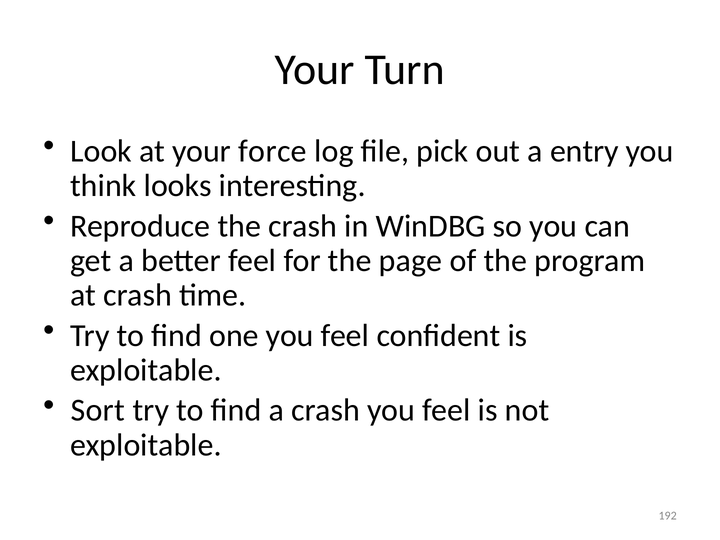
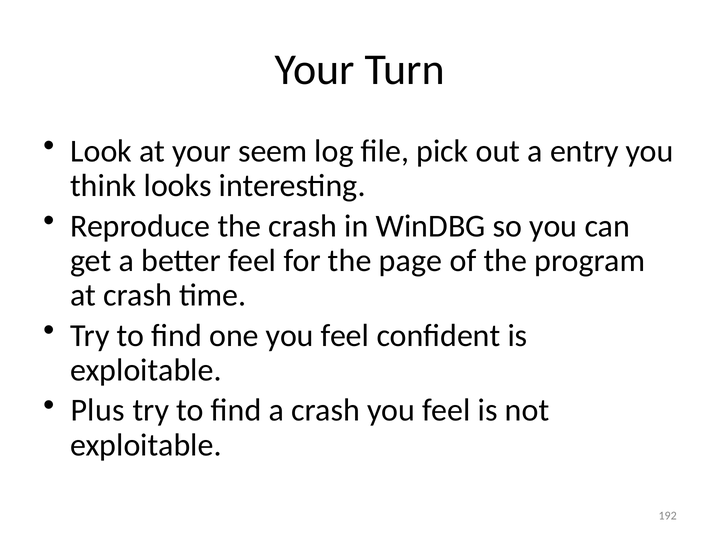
force: force -> seem (273, 151)
Sort: Sort -> Plus (98, 410)
